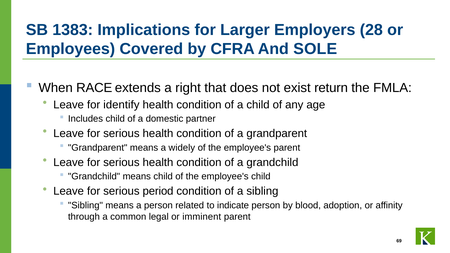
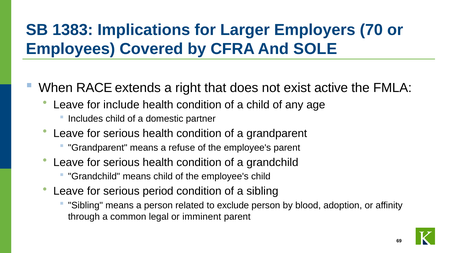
28: 28 -> 70 (371, 30)
return: return -> active (331, 88)
identify: identify -> include (121, 105)
widely: widely -> refuse (182, 148)
indicate: indicate -> exclude (233, 205)
